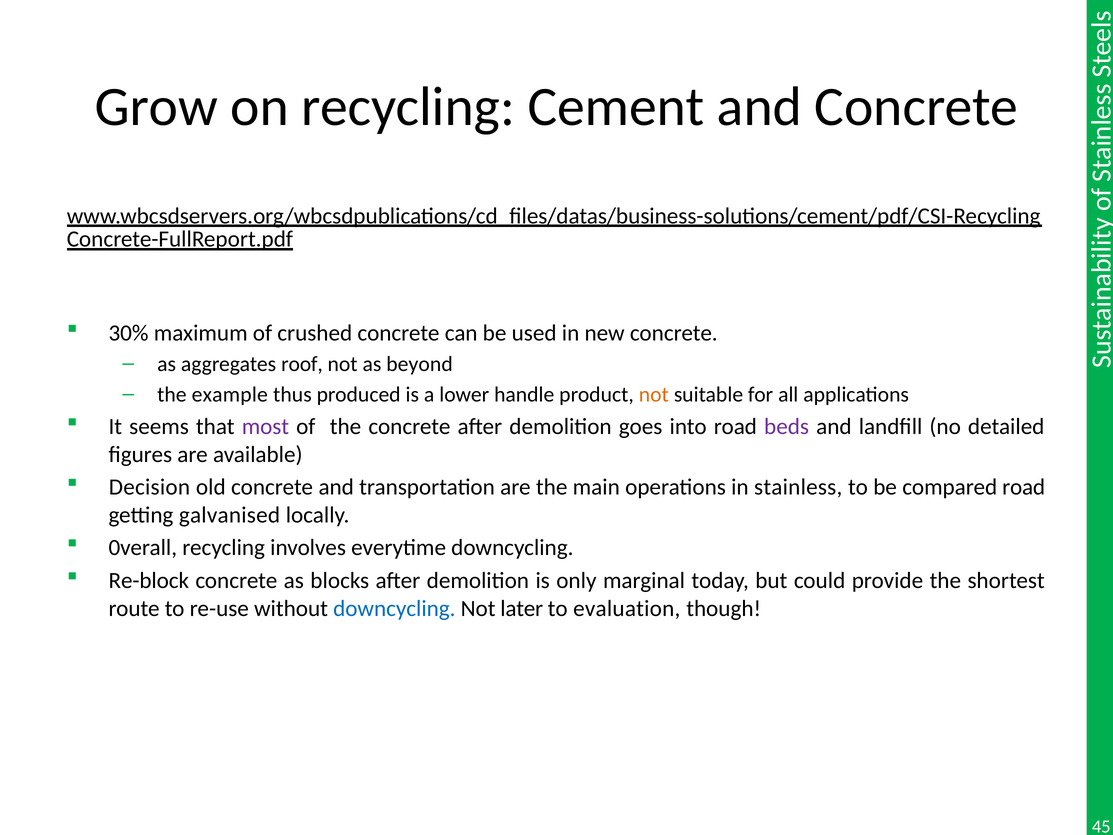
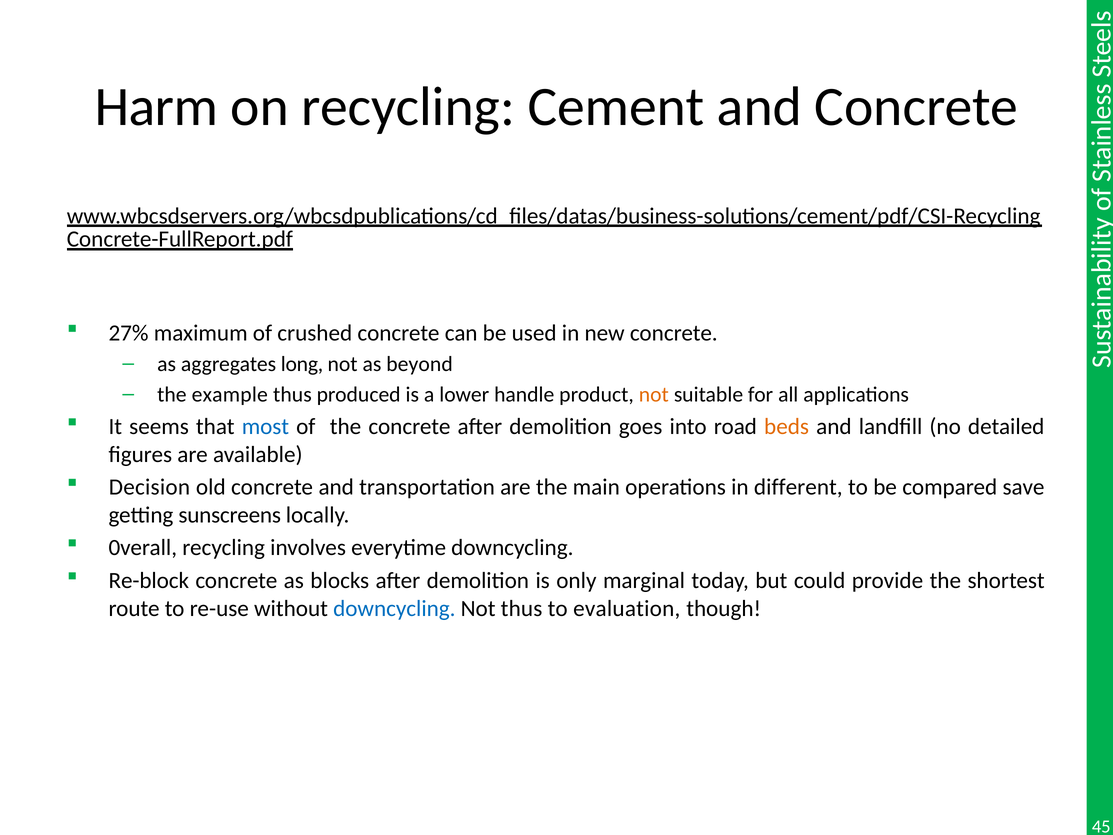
Grow: Grow -> Harm (156, 107)
30%: 30% -> 27% (129, 333)
roof: roof -> long (302, 364)
most colour: purple -> blue (265, 426)
beds colour: purple -> orange (787, 426)
stainless: stainless -> different (798, 487)
compared road: road -> save (1024, 487)
galvanised: galvanised -> sunscreens (230, 515)
Not later: later -> thus (522, 608)
